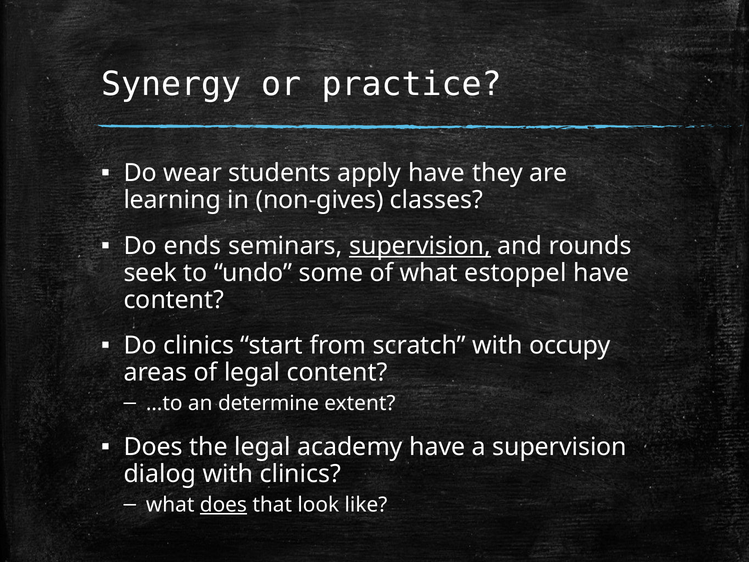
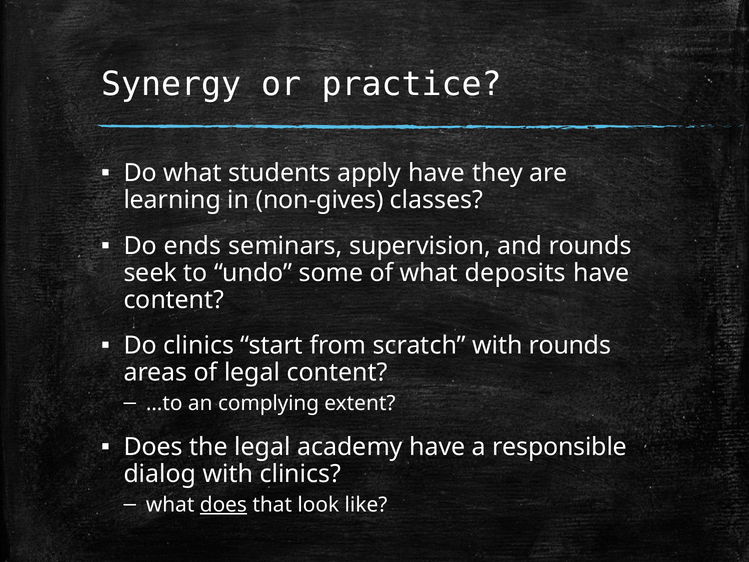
Do wear: wear -> what (193, 173)
supervision underline: present -> none (420, 246)
estoppel: estoppel -> deposits (515, 273)
with occupy: occupy -> rounds (570, 345)
determine: determine -> complying (269, 403)
a supervision: supervision -> responsible (560, 447)
